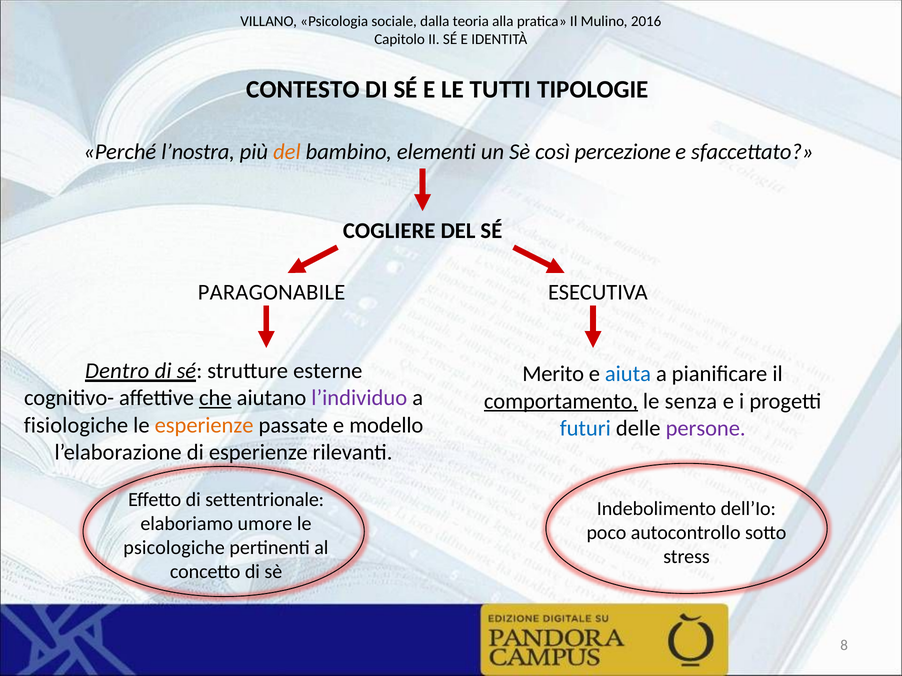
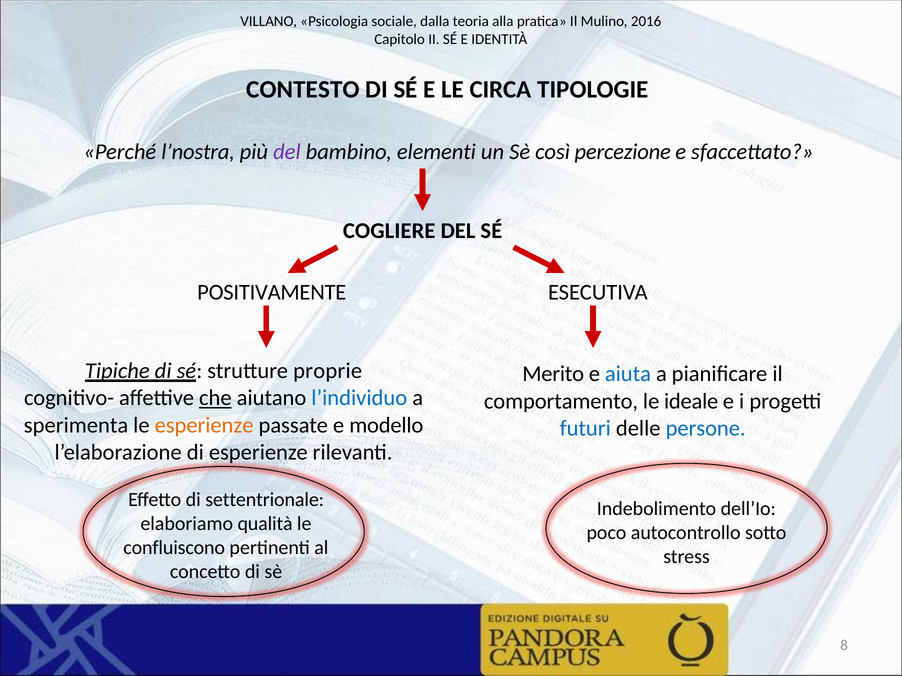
TUTTI: TUTTI -> CIRCA (501, 90)
del colour: orange -> purple (287, 152)
PARAGONABILE: PARAGONABILE -> POSITIVAMENTE (272, 293)
Dentro: Dentro -> Tipiche (117, 371)
esterne: esterne -> proprie (328, 371)
l’individuo colour: purple -> blue (359, 398)
comportamento underline: present -> none (561, 401)
senza: senza -> ideale (691, 401)
fisiologiche: fisiologiche -> sperimenta (76, 425)
persone colour: purple -> blue (706, 428)
umore: umore -> qualità (265, 524)
psicologiche: psicologiche -> confluiscono (174, 548)
